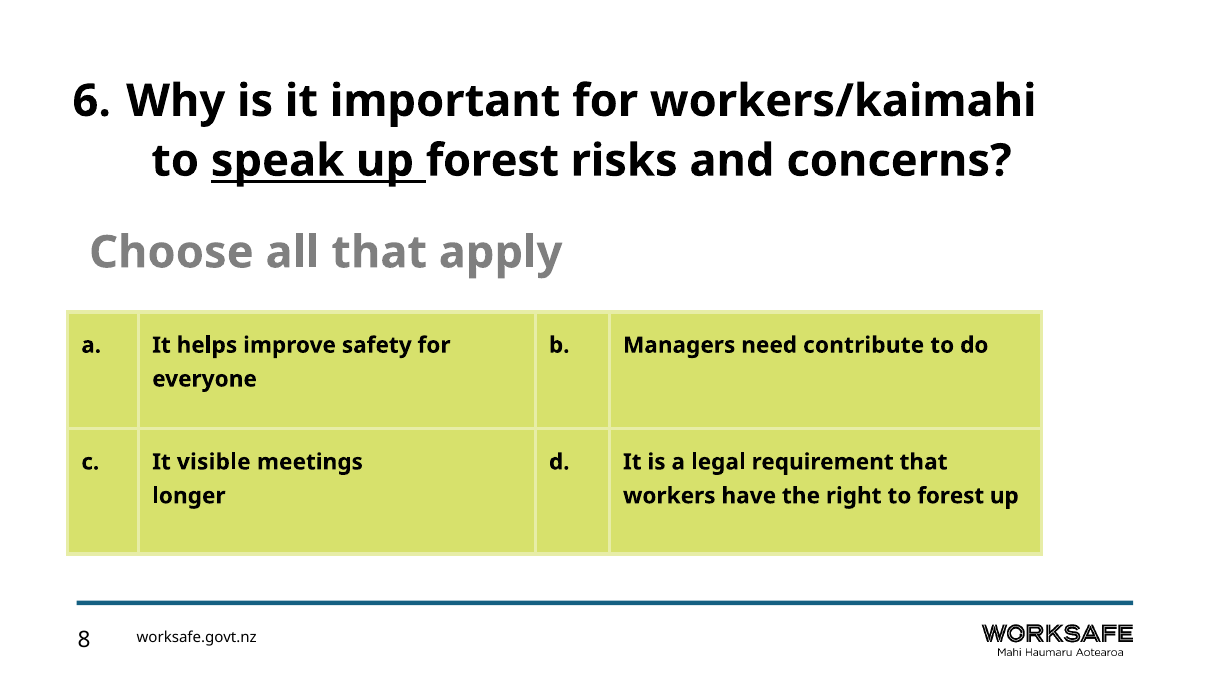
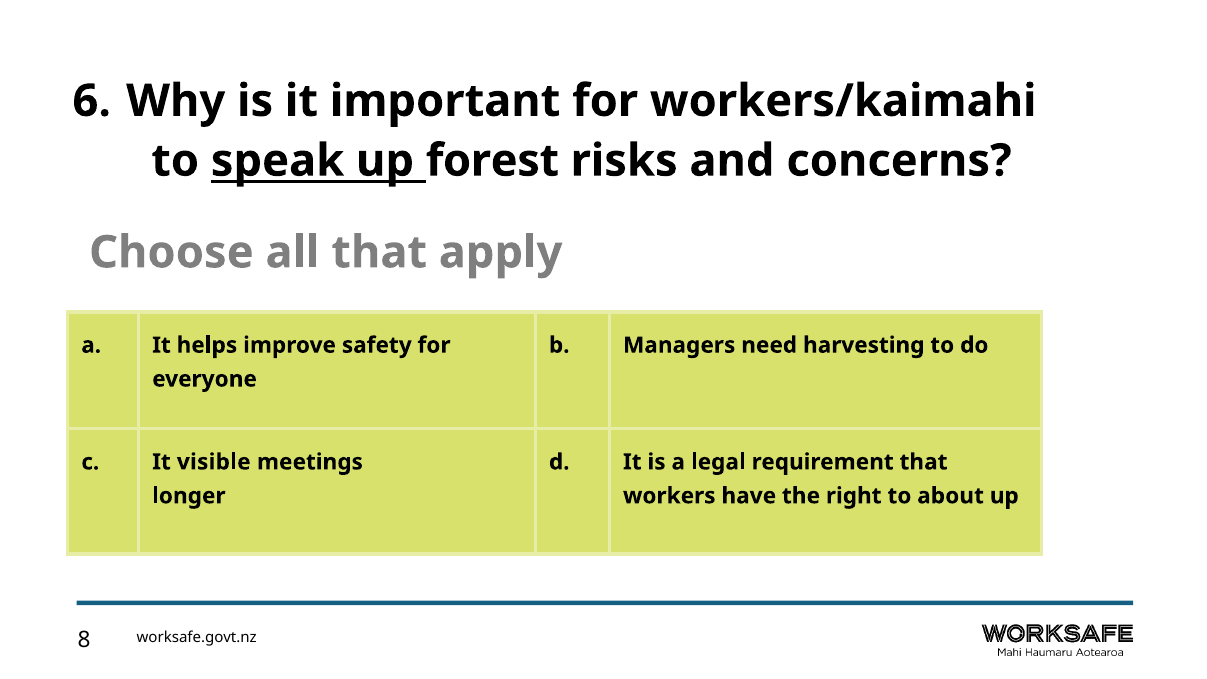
contribute: contribute -> harvesting (864, 345)
to forest: forest -> about (951, 496)
